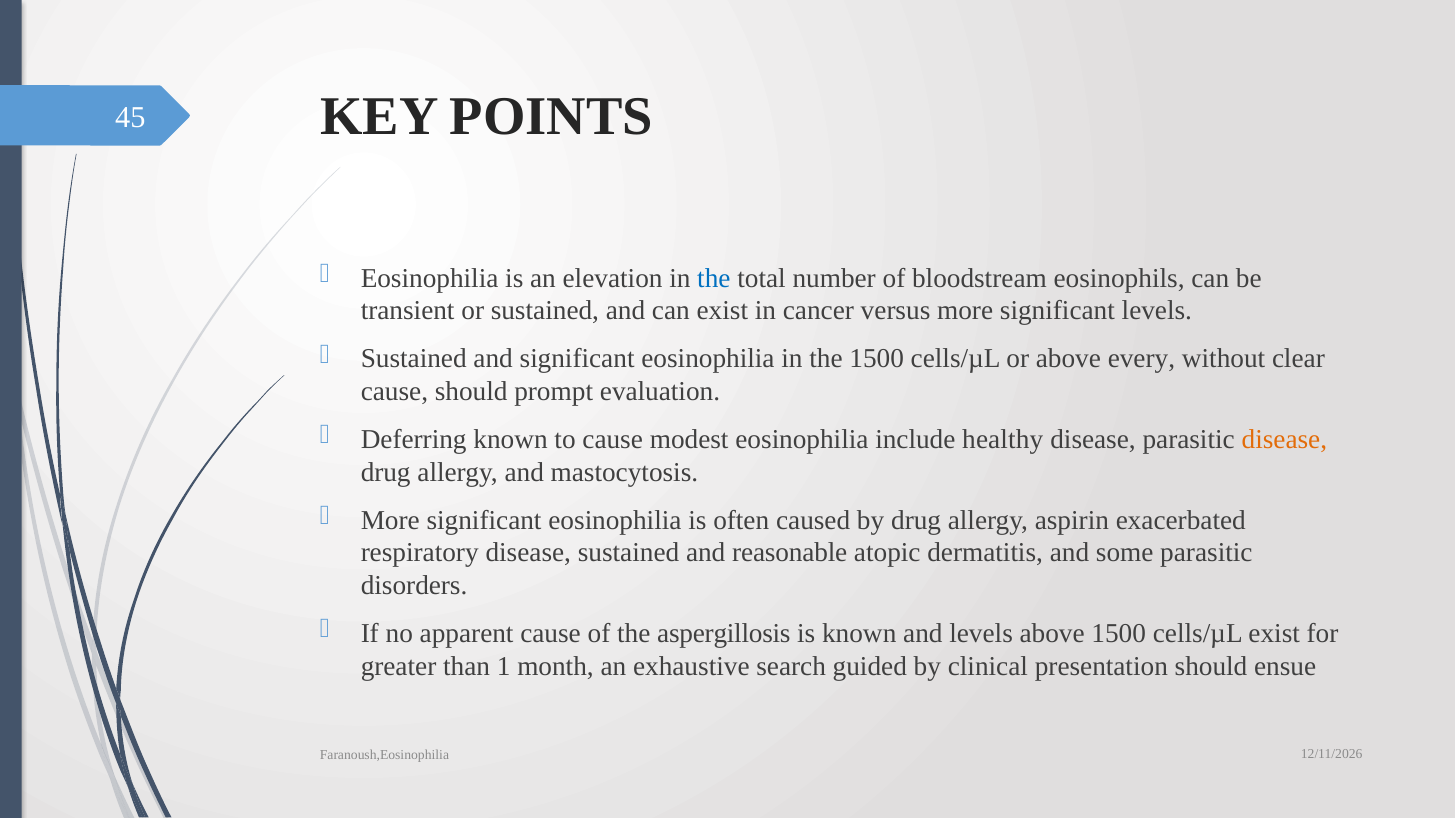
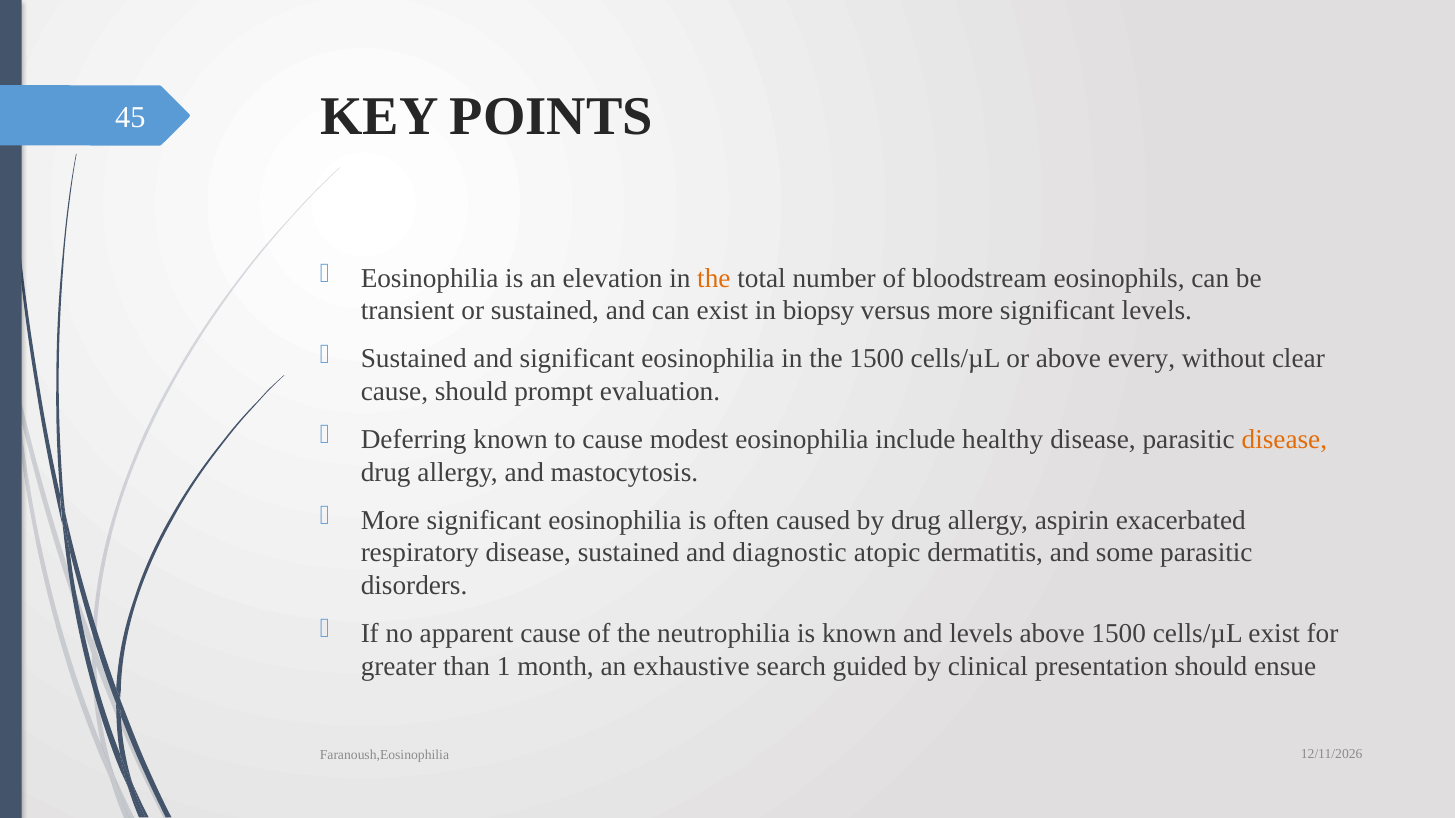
the colour: blue -> orange (714, 278)
cancer: cancer -> biopsy (819, 311)
reasonable: reasonable -> diagnostic (790, 553)
aspergillosis: aspergillosis -> neutrophilia (724, 634)
